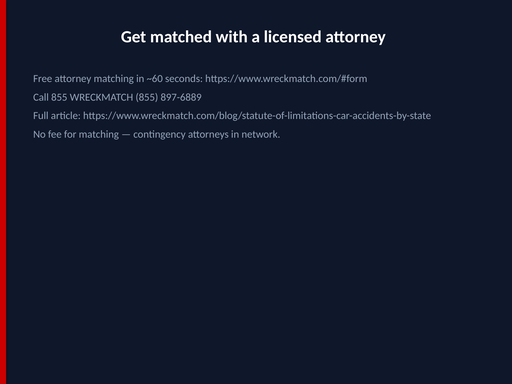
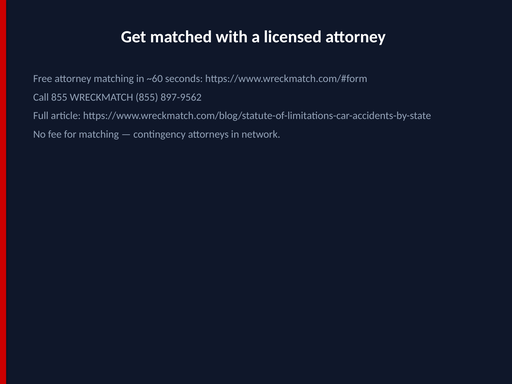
897-6889: 897-6889 -> 897-9562 (181, 97)
